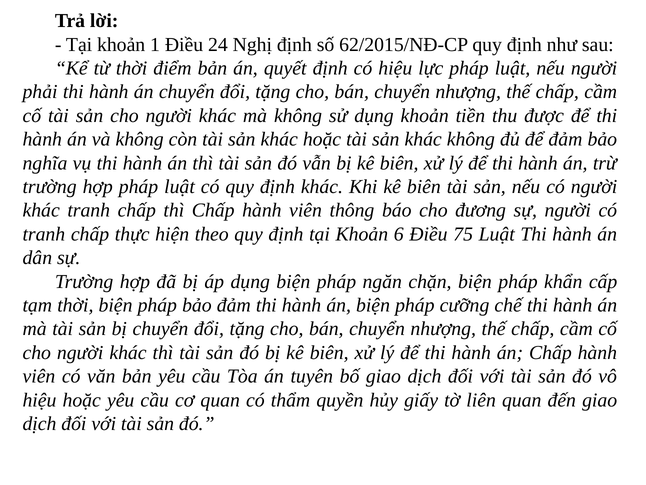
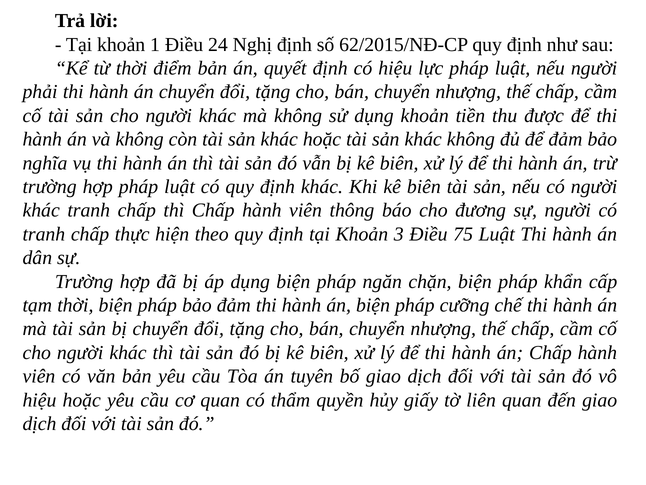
6: 6 -> 3 (399, 234)
